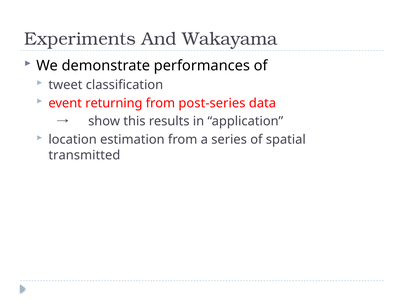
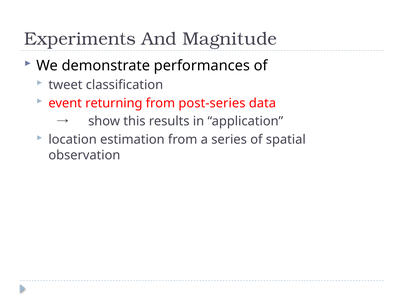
Wakayama: Wakayama -> Magnitude (230, 39)
transmitted: transmitted -> observation (84, 155)
